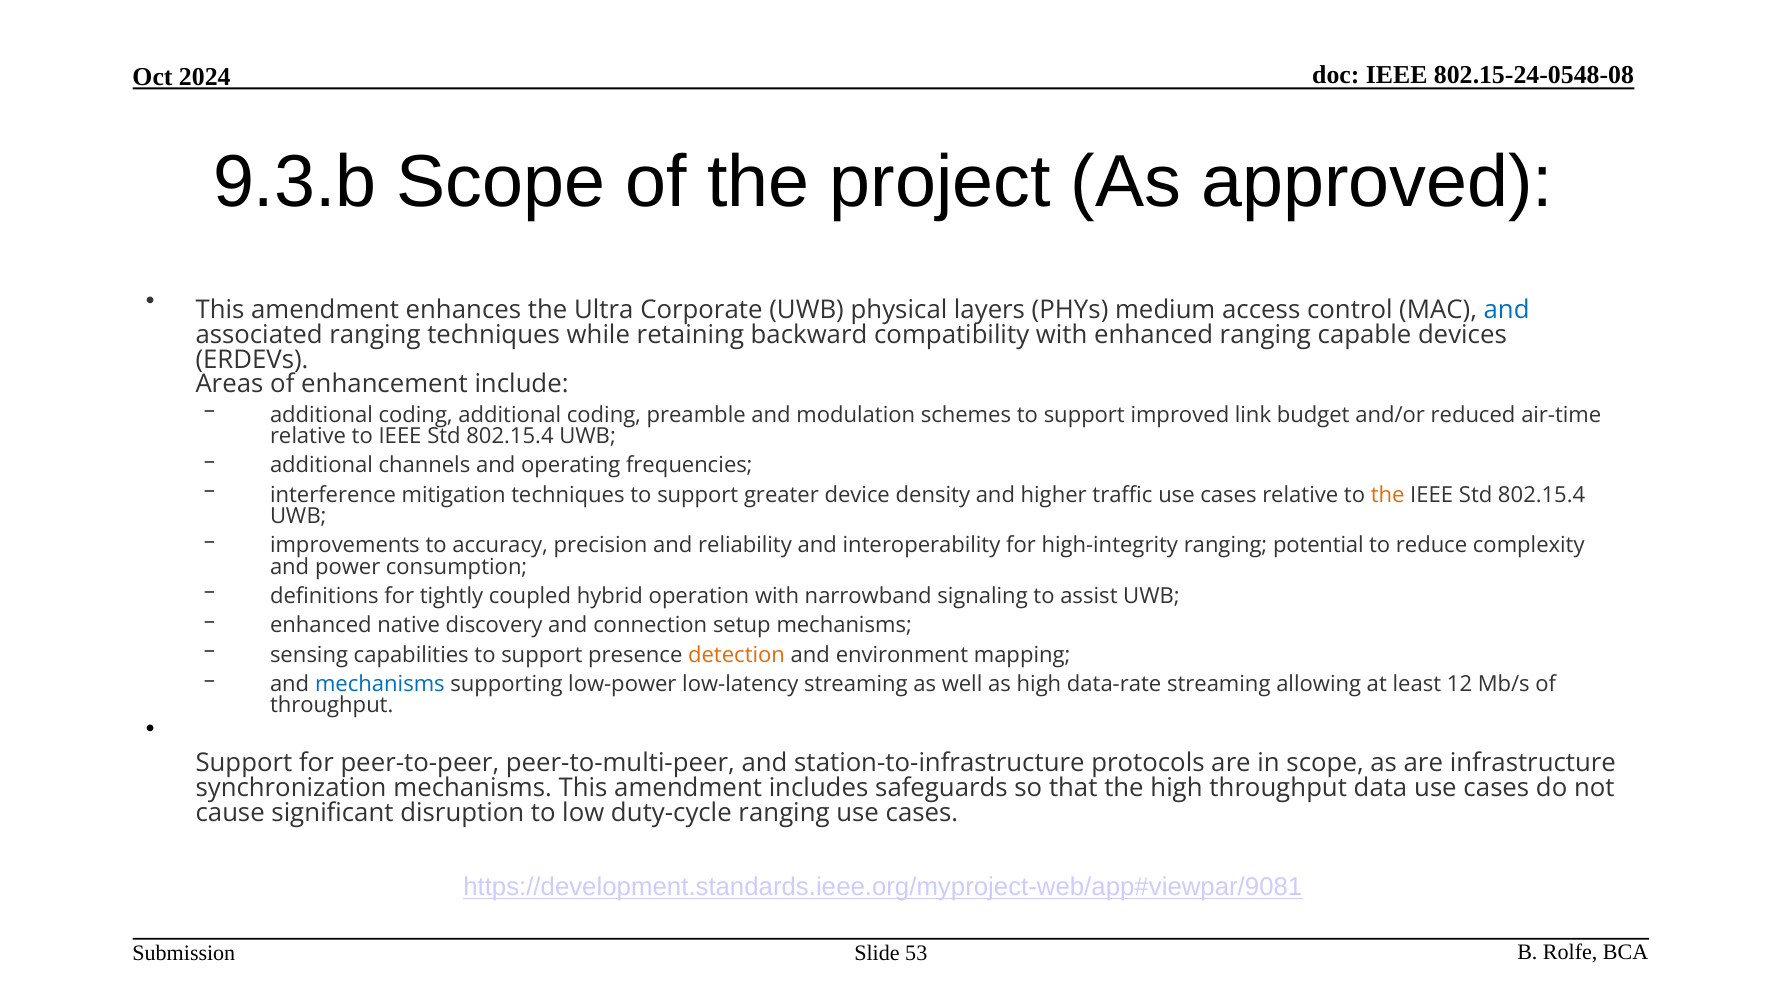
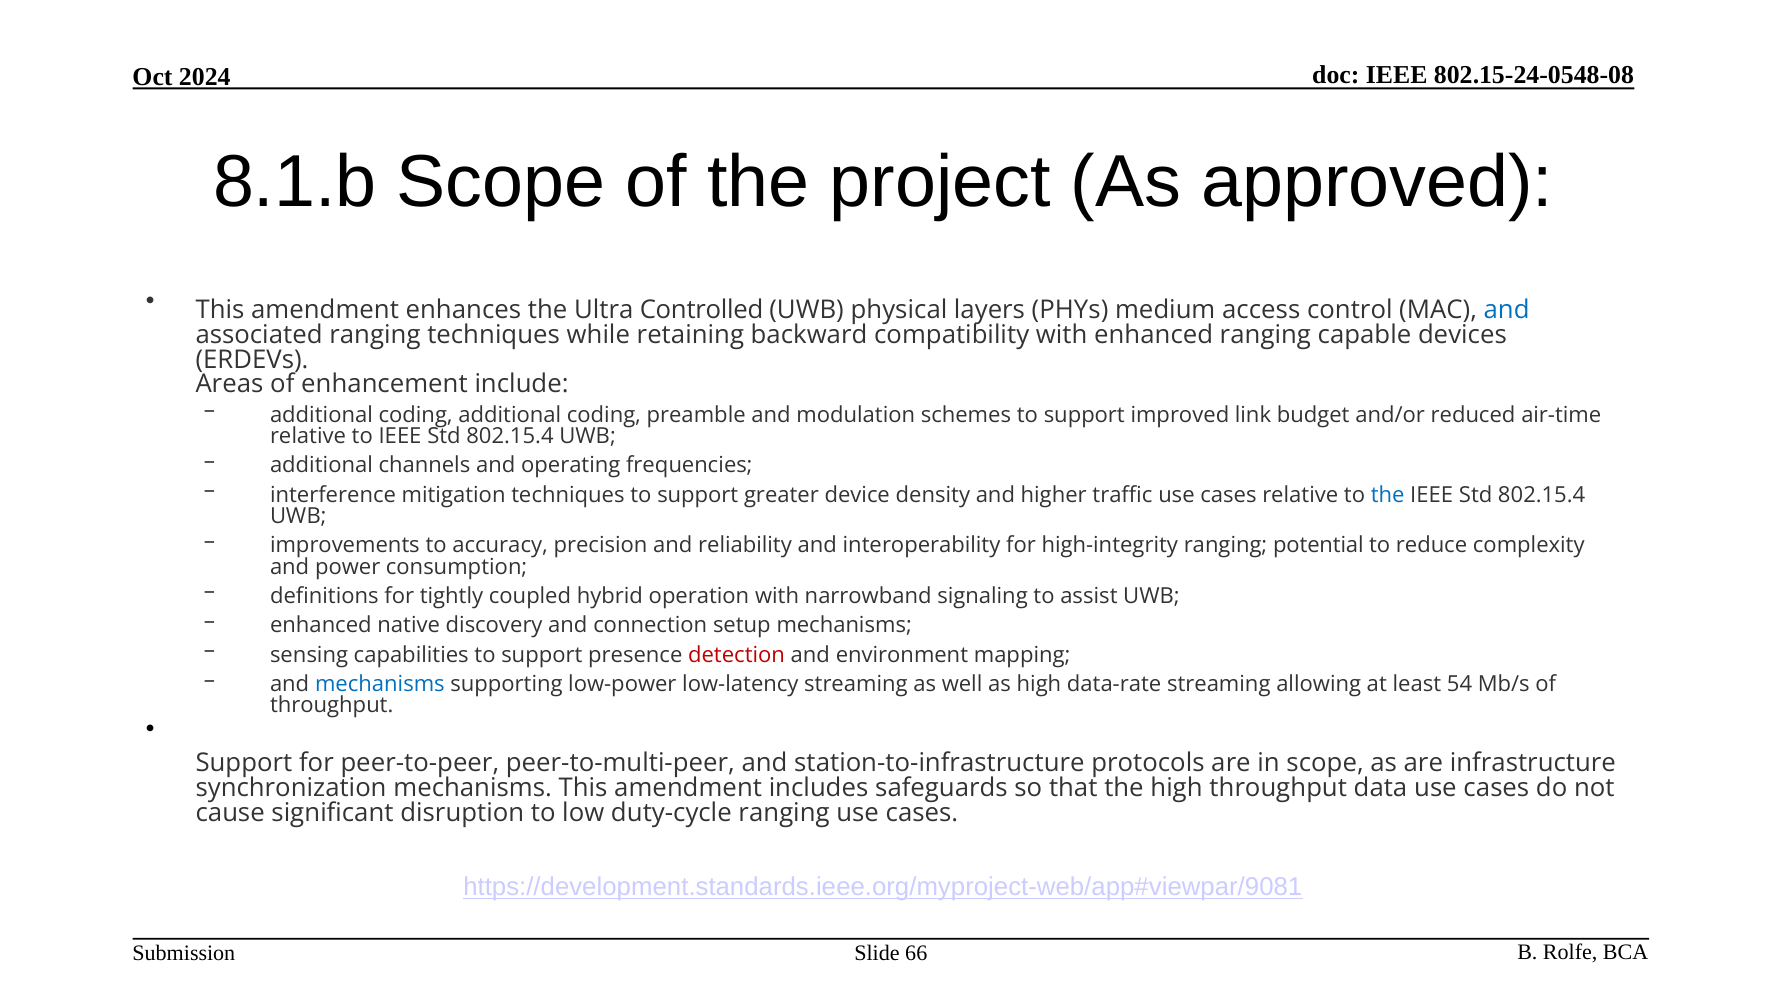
9.3.b: 9.3.b -> 8.1.b (295, 182)
Corporate: Corporate -> Controlled (702, 310)
the colour: orange -> blue (1388, 495)
detection colour: orange -> red (737, 655)
12: 12 -> 54 (1460, 684)
53: 53 -> 66 (916, 953)
